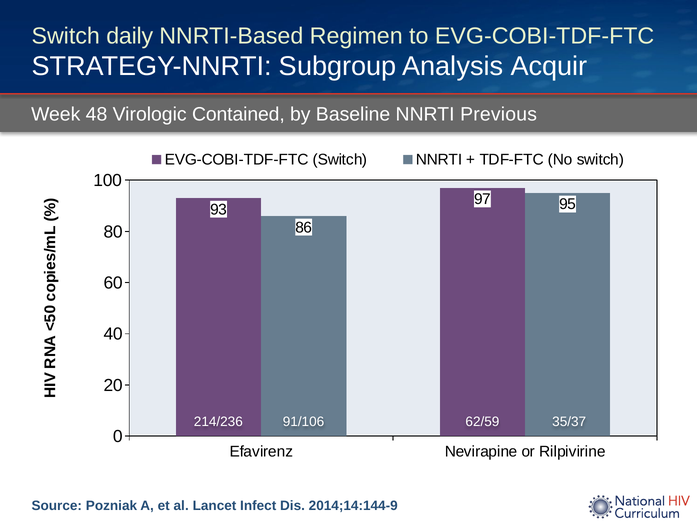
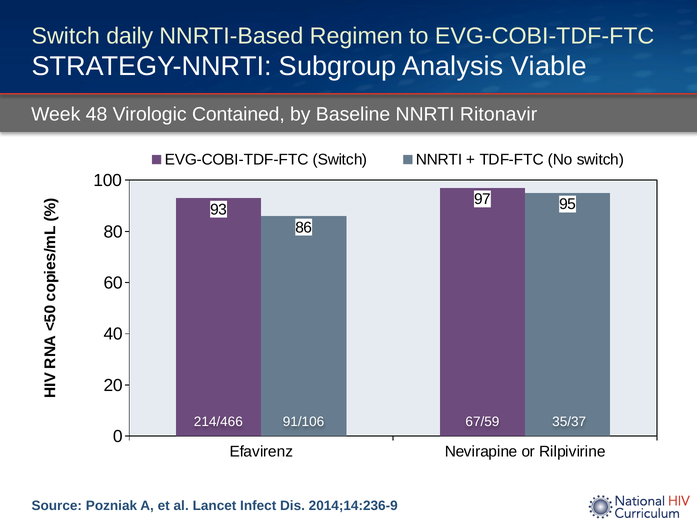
Acquir: Acquir -> Viable (549, 66)
Previous: Previous -> Ritonavir (499, 114)
214/236: 214/236 -> 214/466 (218, 422)
62/59: 62/59 -> 67/59 (482, 422)
2014;14:144-9: 2014;14:144-9 -> 2014;14:236-9 (353, 506)
